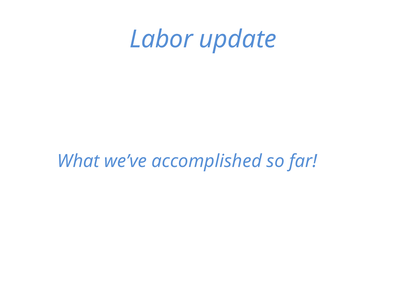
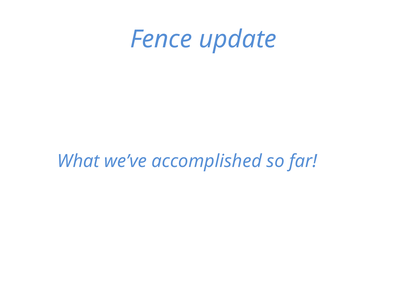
Labor: Labor -> Fence (161, 39)
